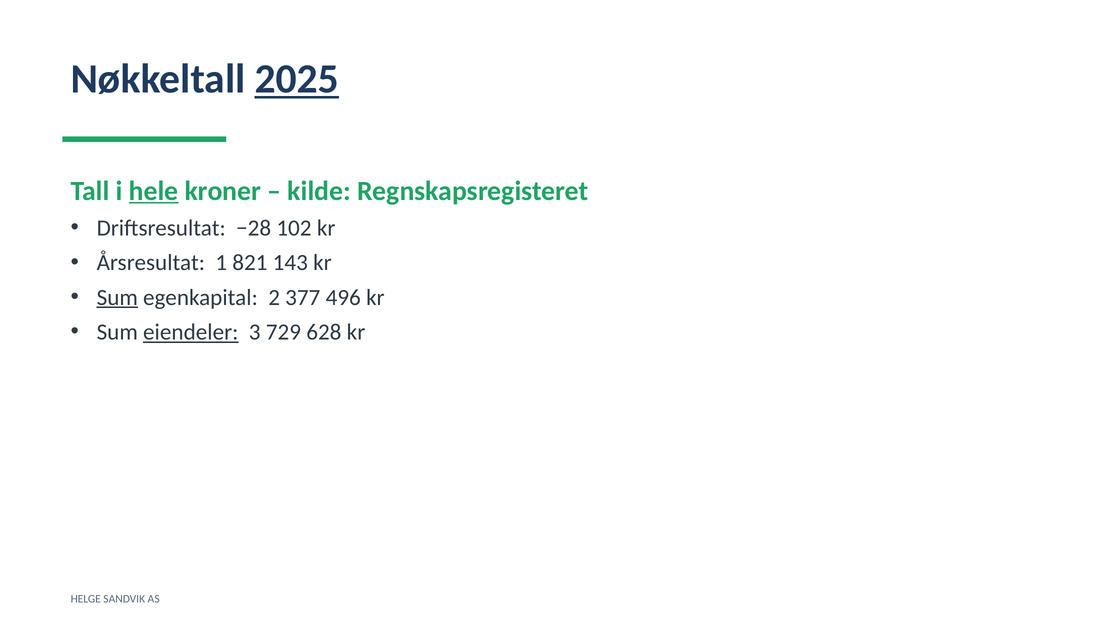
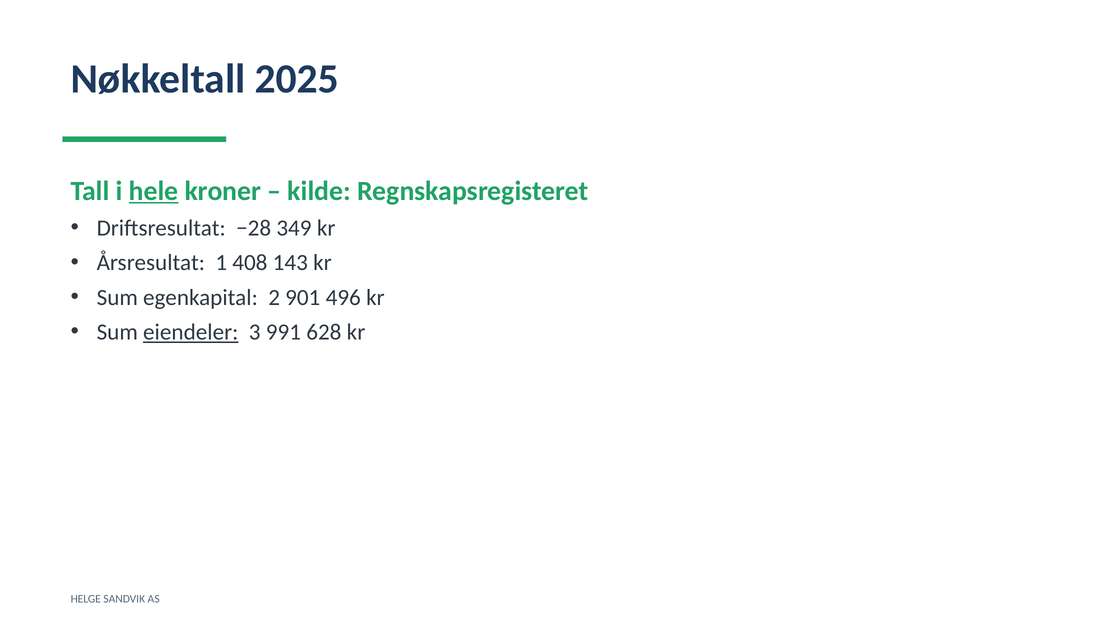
2025 underline: present -> none (297, 79)
102: 102 -> 349 (294, 228)
821: 821 -> 408 (250, 263)
Sum underline: present -> none (117, 298)
377: 377 -> 901 (303, 298)
729: 729 -> 991 (283, 332)
